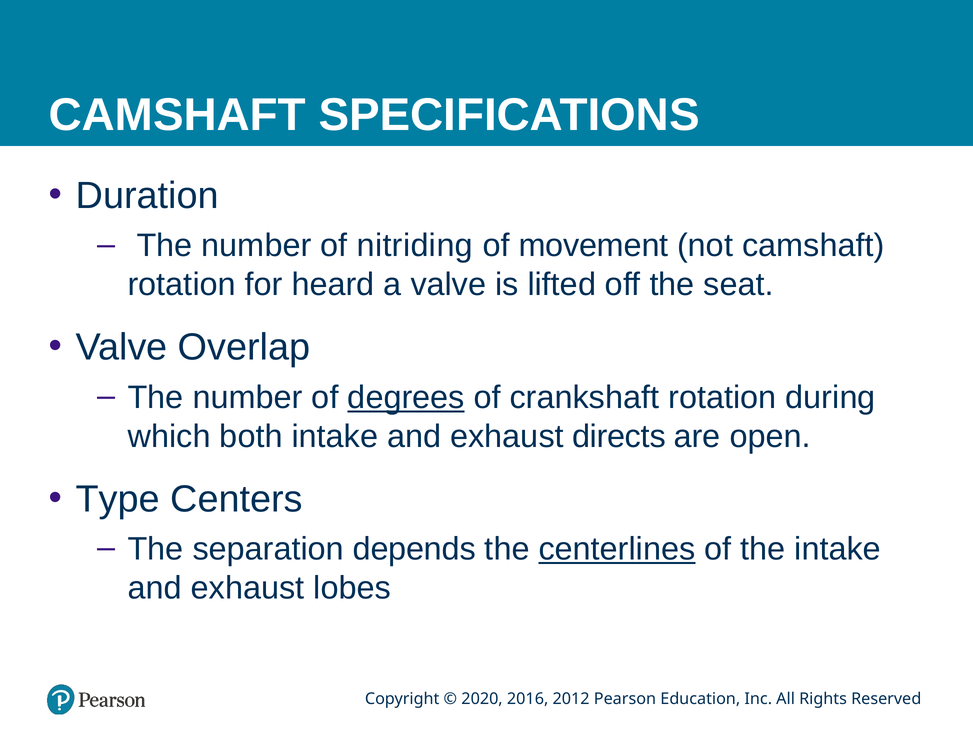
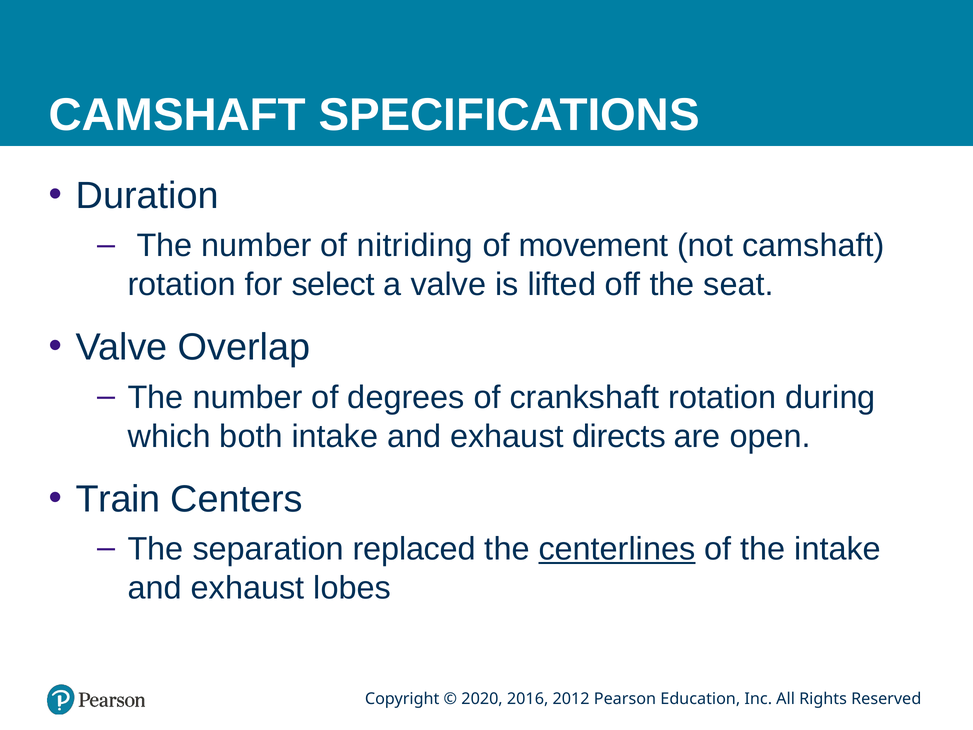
heard: heard -> select (333, 284)
degrees underline: present -> none (406, 397)
Type: Type -> Train (118, 499)
depends: depends -> replaced (414, 549)
